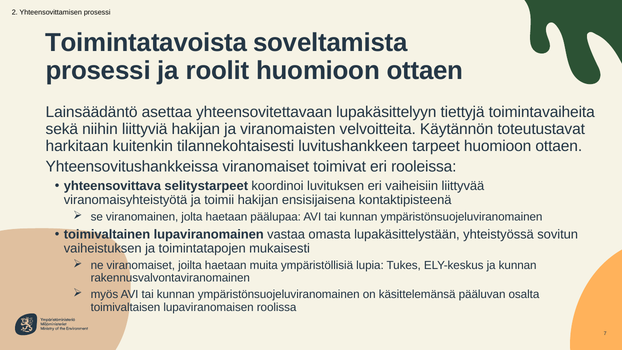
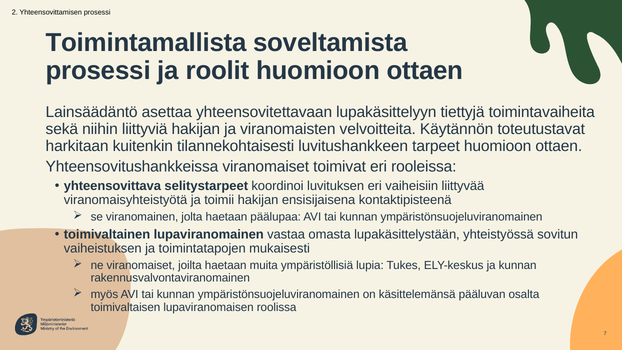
Toimintatavoista: Toimintatavoista -> Toimintamallista (146, 43)
